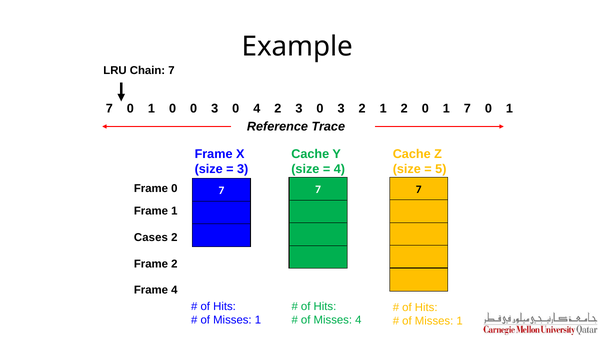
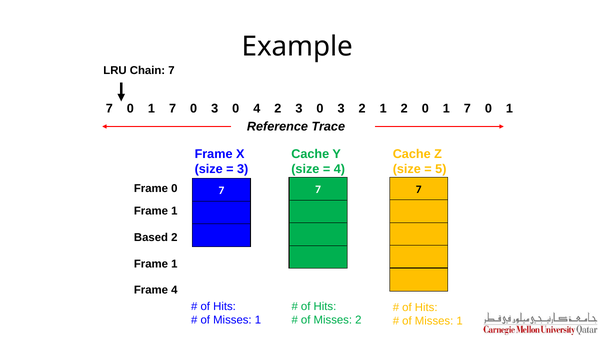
7 0 1 0: 0 -> 7 (173, 108)
Cases: Cases -> Based (151, 237)
2: 2 -> 1 (174, 264)
Misses 4: 4 -> 2 (358, 320)
